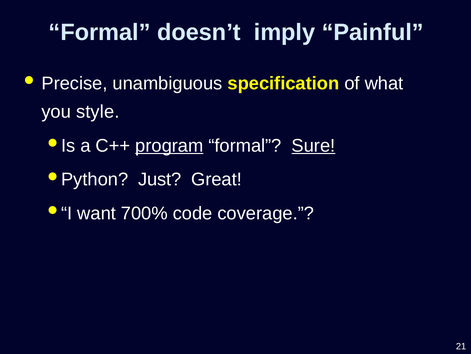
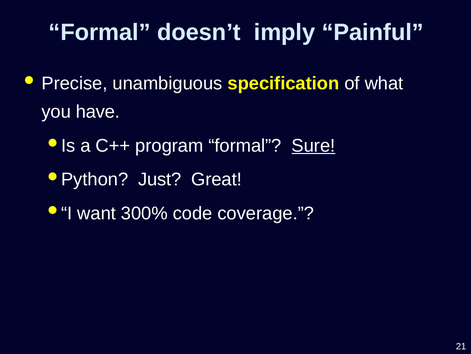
style: style -> have (98, 112)
program underline: present -> none (169, 145)
700%: 700% -> 300% (144, 213)
